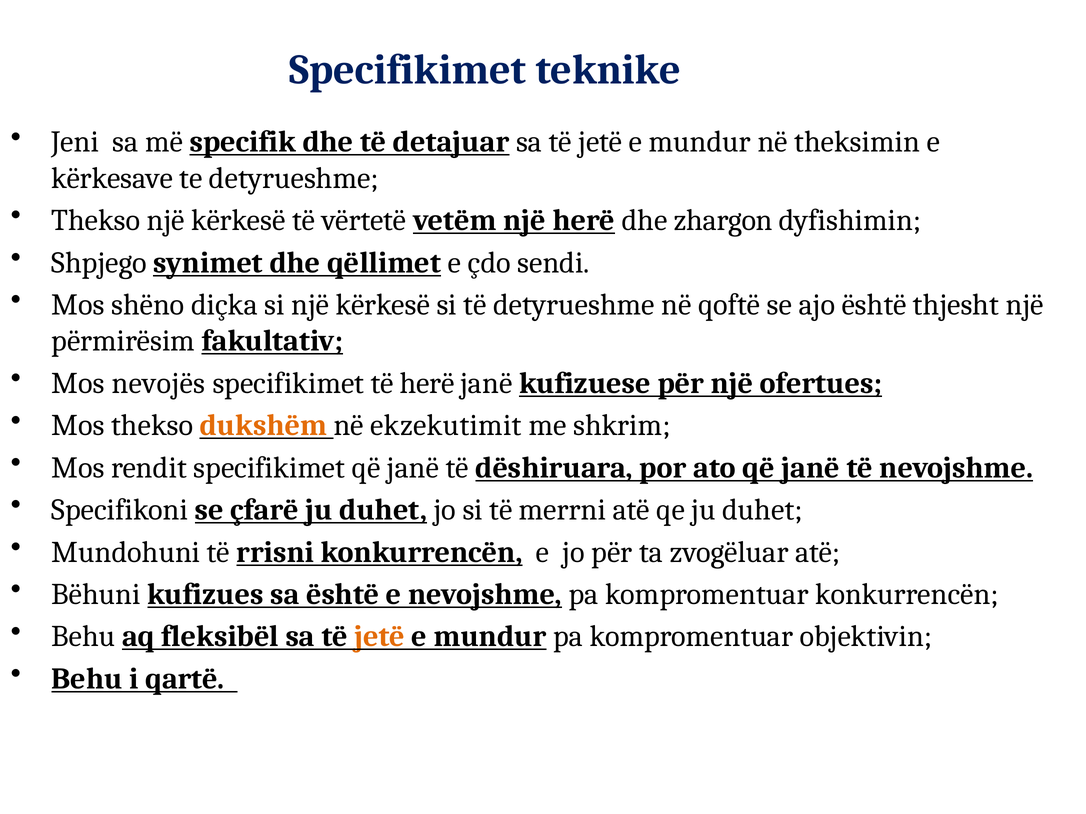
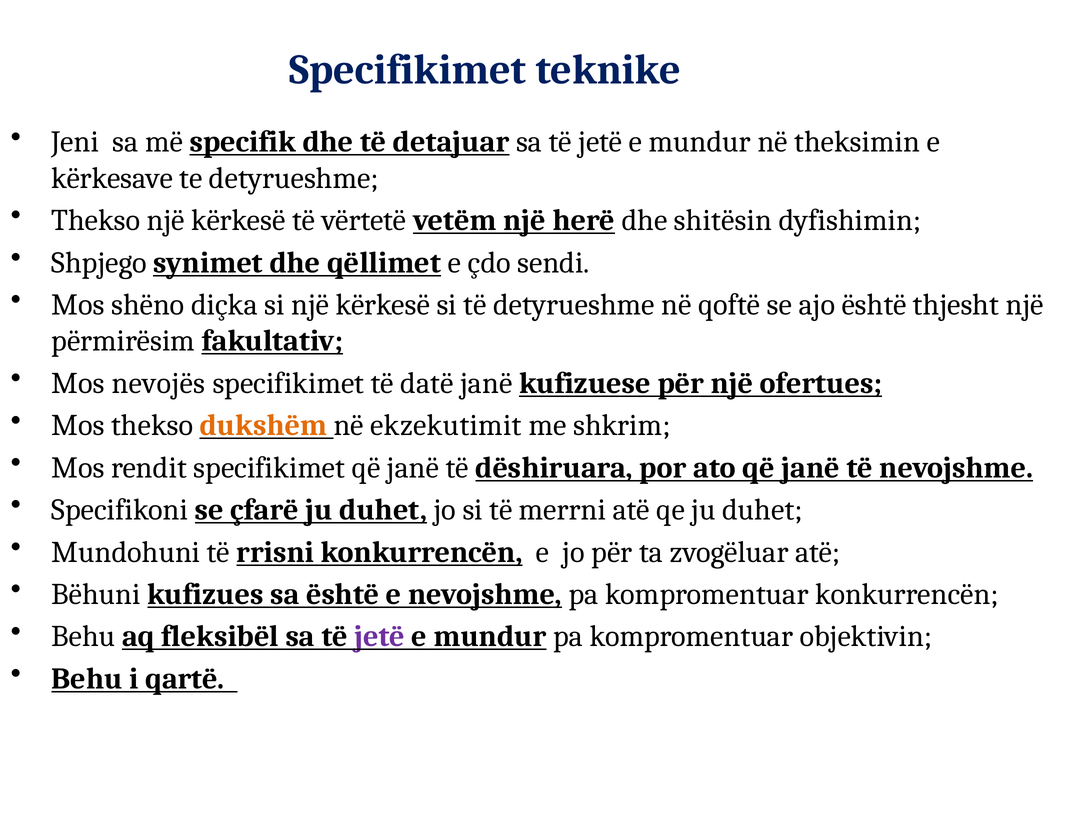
zhargon: zhargon -> shitësin (723, 220)
të herë: herë -> datë (427, 383)
jetë colour: orange -> purple (380, 637)
